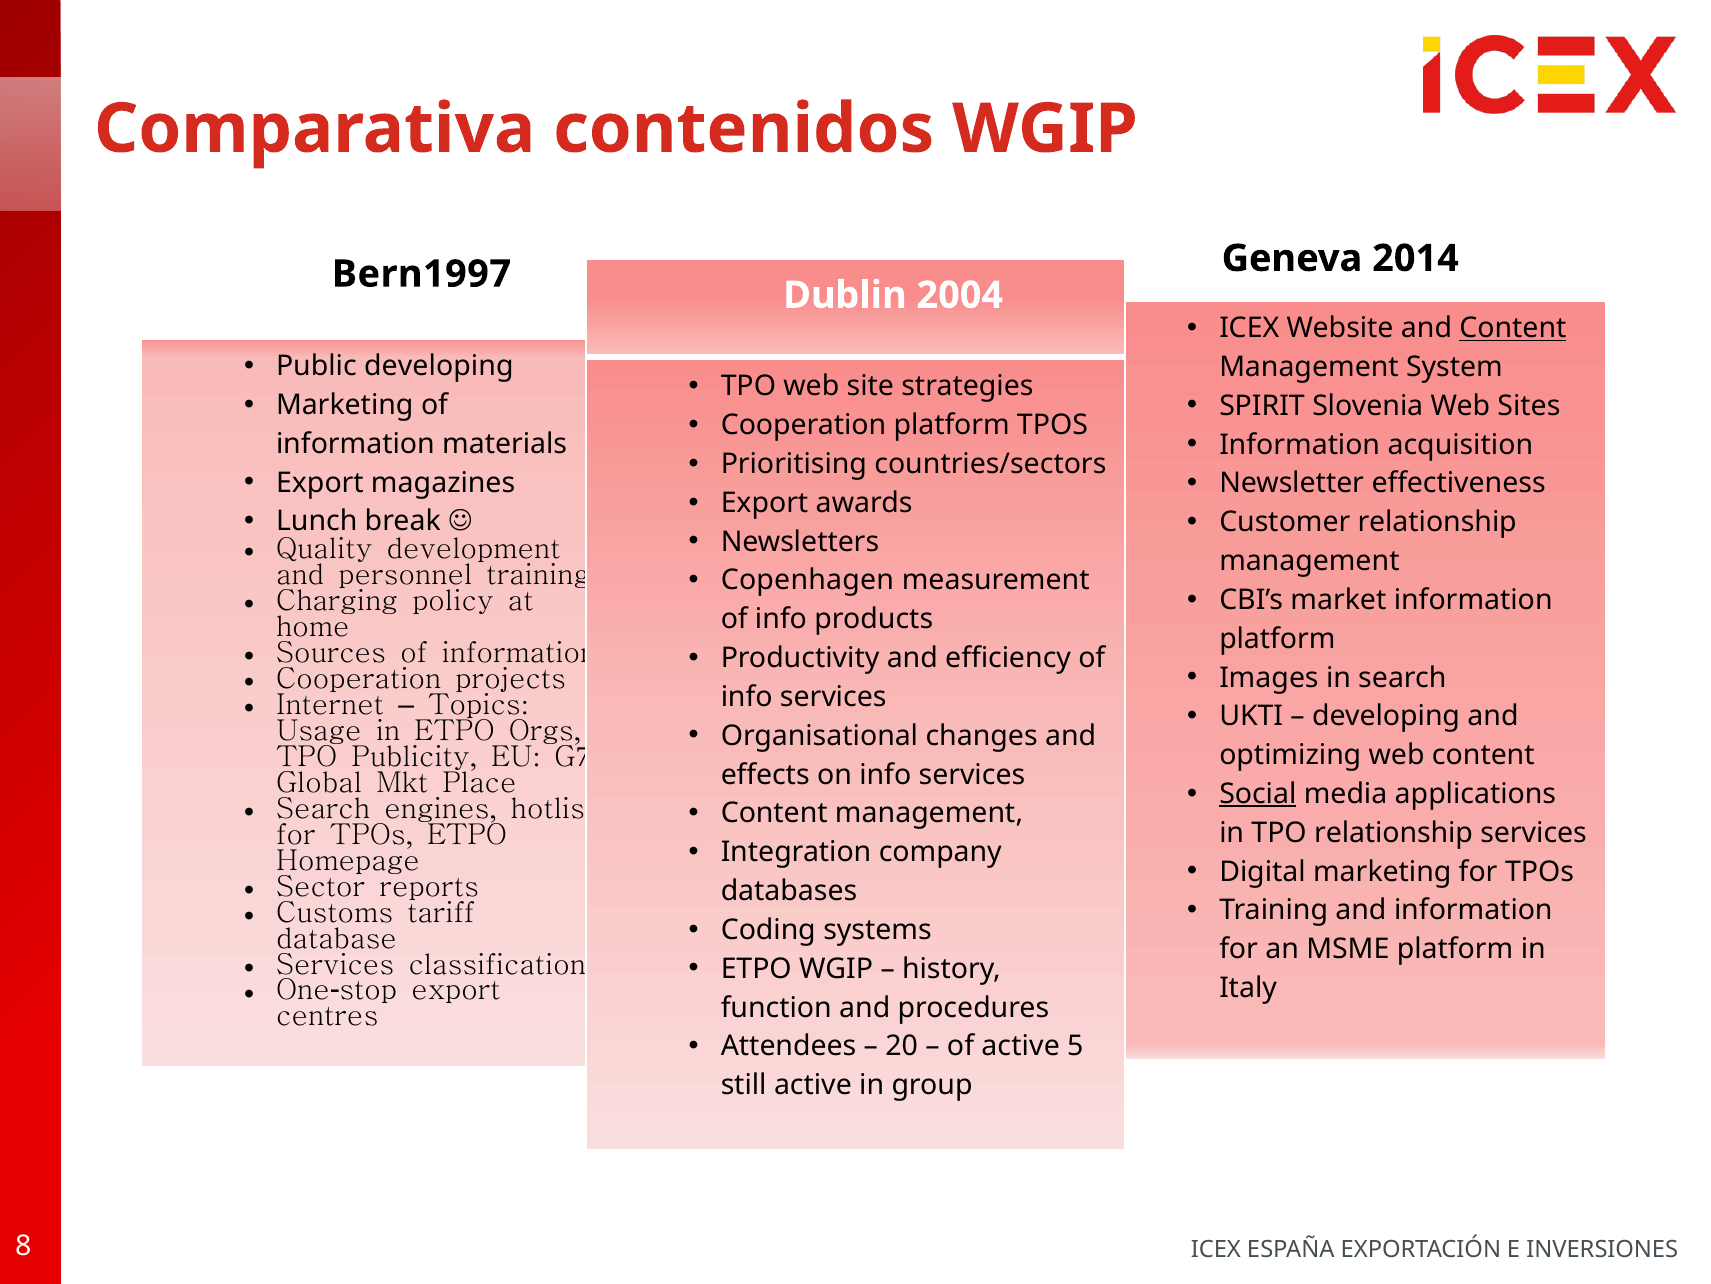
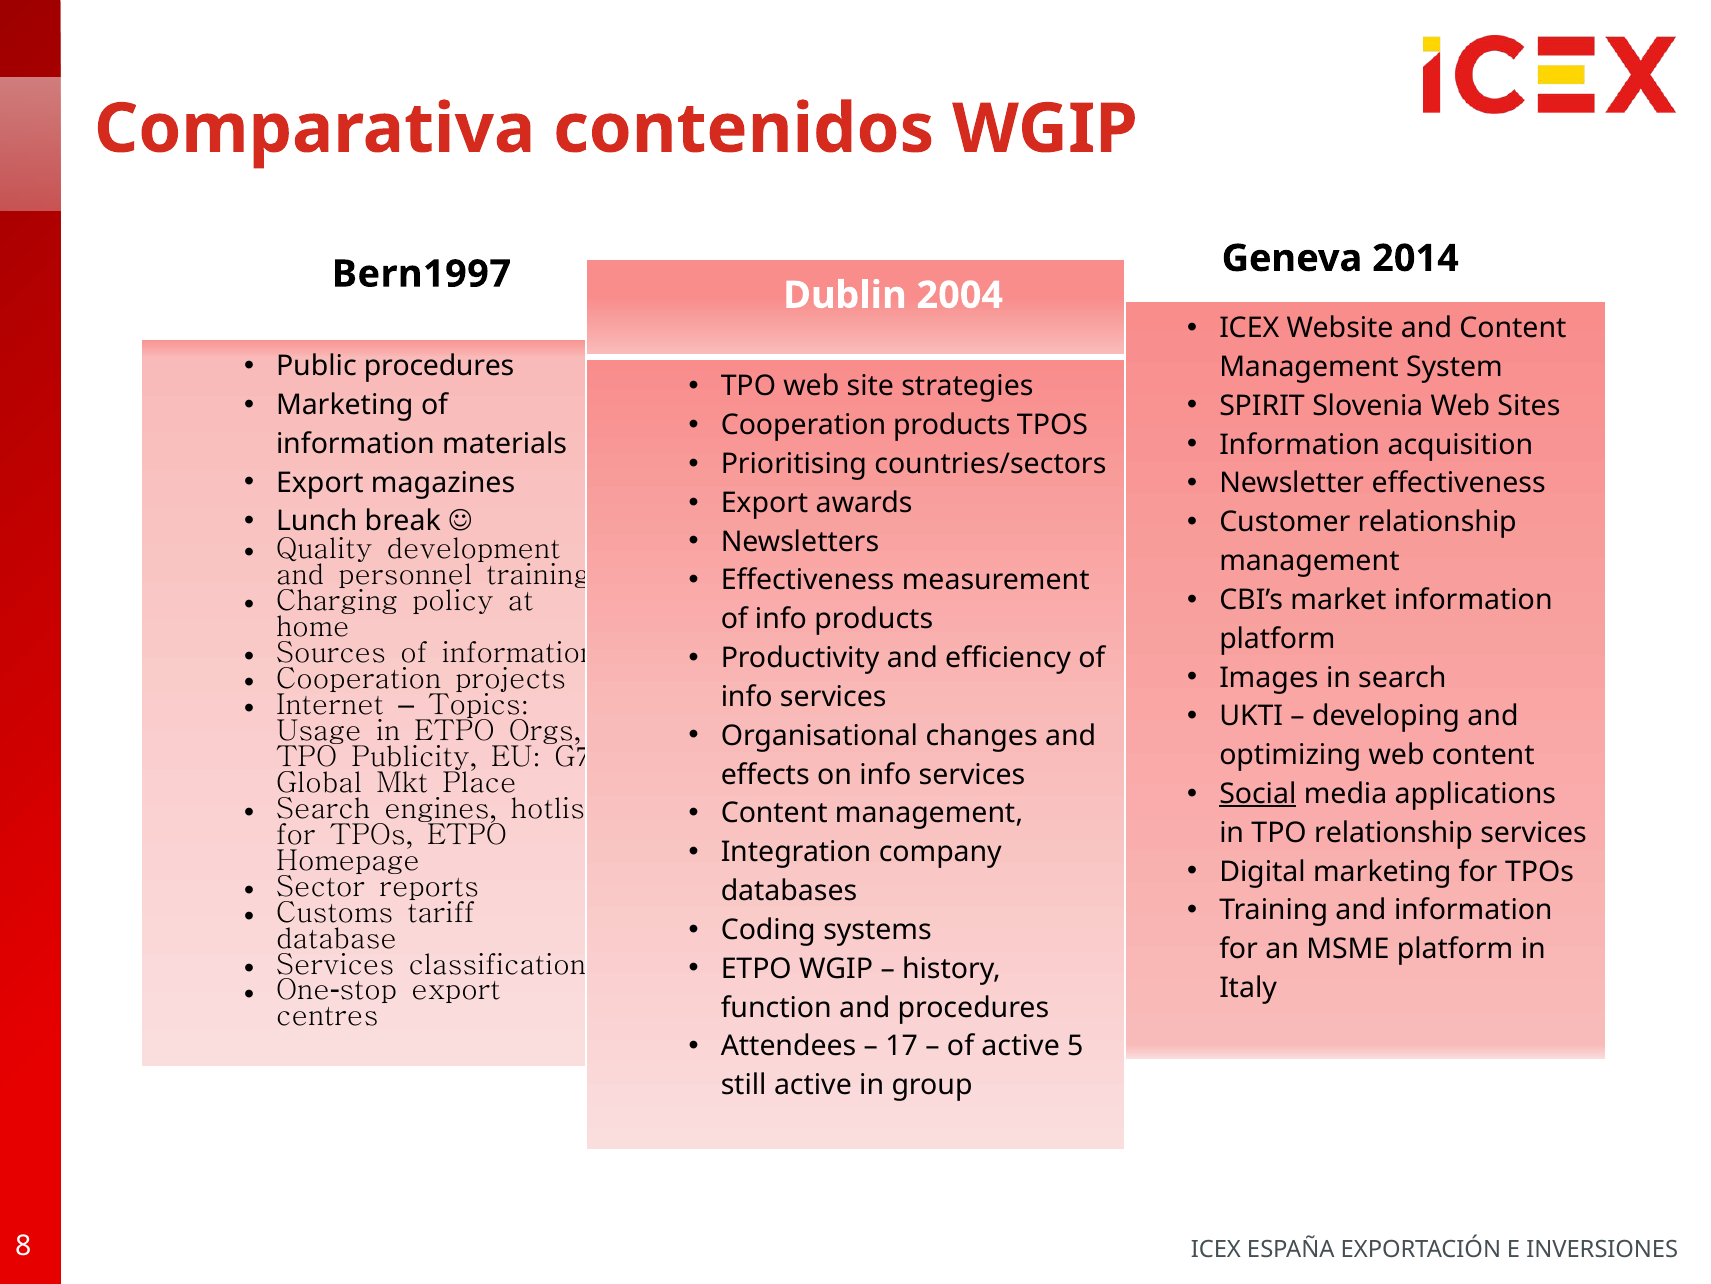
Content underline: present -> none (1513, 328)
Public developing: developing -> procedures (439, 366)
Cooperation platform: platform -> products (952, 425)
Copenhagen: Copenhagen -> Effectiveness (808, 580)
20: 20 -> 17 (902, 1046)
